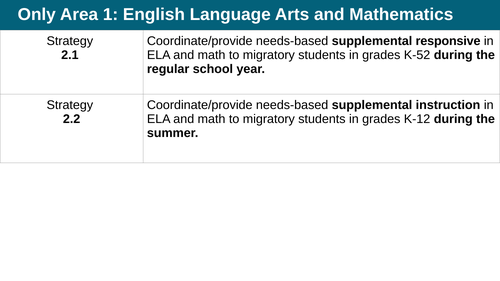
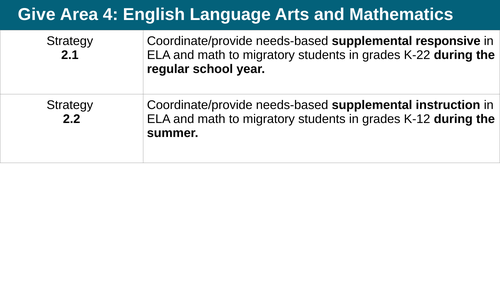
Only: Only -> Give (37, 15)
1: 1 -> 4 (111, 15)
K-52: K-52 -> K-22 (417, 55)
